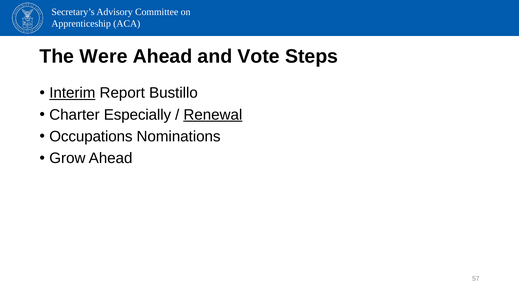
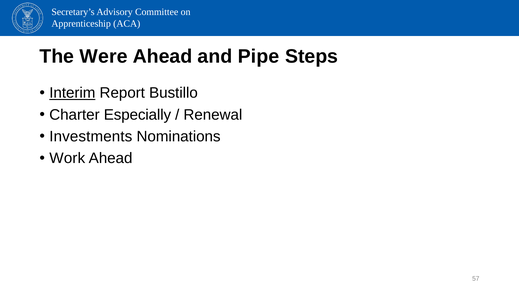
Vote: Vote -> Pipe (259, 56)
Renewal underline: present -> none (213, 115)
Occupations: Occupations -> Investments (91, 136)
Grow: Grow -> Work (67, 158)
